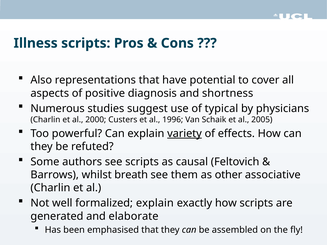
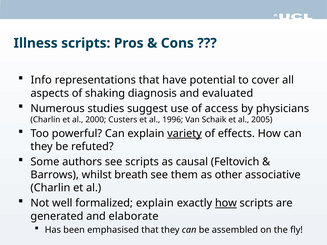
Also: Also -> Info (41, 80)
positive: positive -> shaking (105, 93)
shortness: shortness -> evaluated (228, 93)
typical: typical -> access (221, 109)
how underline: none -> present (226, 203)
